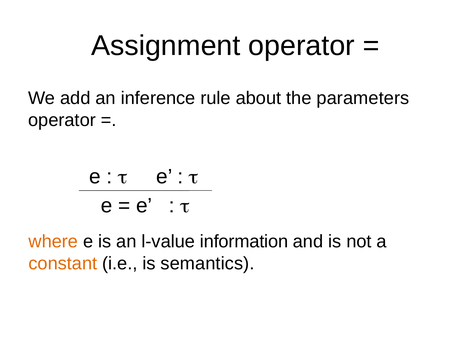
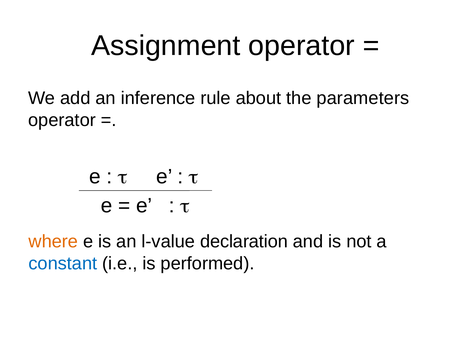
information: information -> declaration (244, 242)
constant colour: orange -> blue (63, 263)
semantics: semantics -> performed (208, 263)
